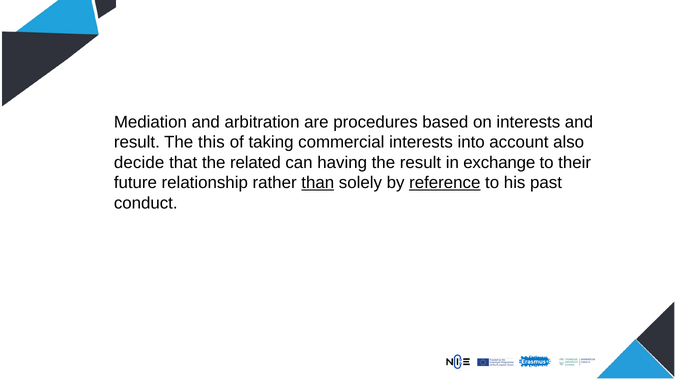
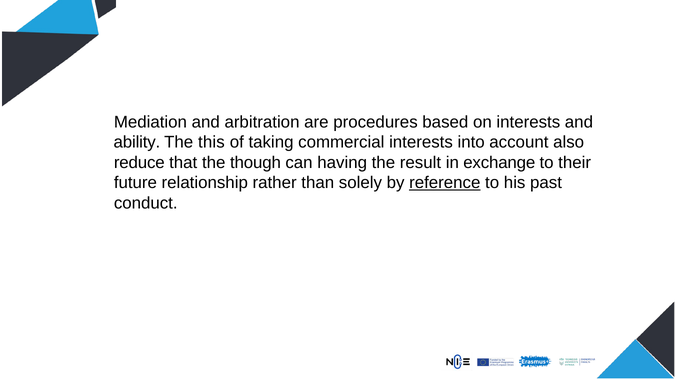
result: result -> ability (137, 142)
decide: decide -> reduce (139, 162)
related: related -> though (256, 162)
than underline: present -> none (318, 183)
